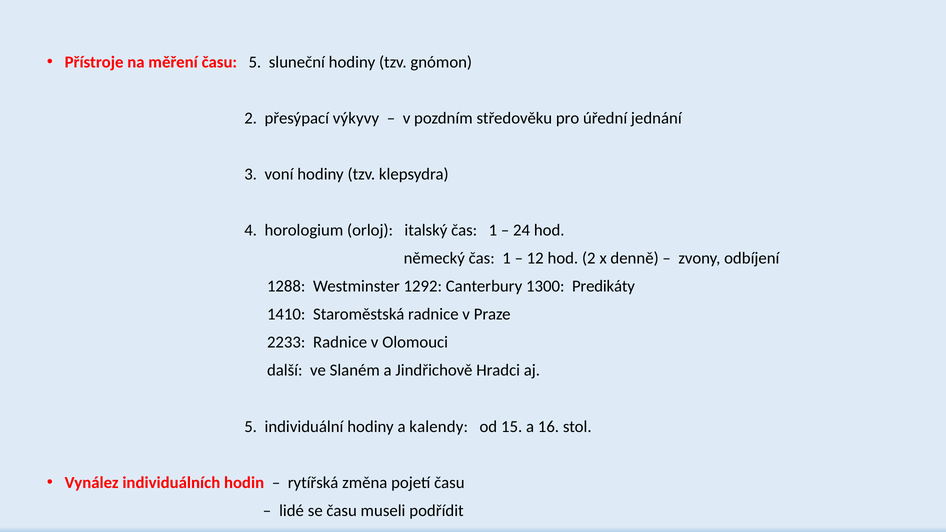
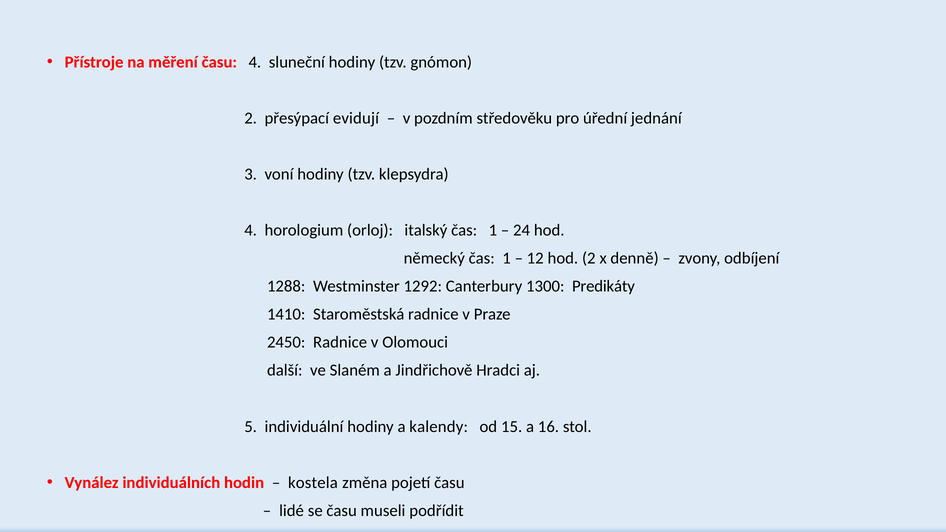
času 5: 5 -> 4 (255, 62)
výkyvy: výkyvy -> evidují (356, 118)
2233: 2233 -> 2450 (286, 342)
rytířská: rytířská -> kostela (313, 483)
